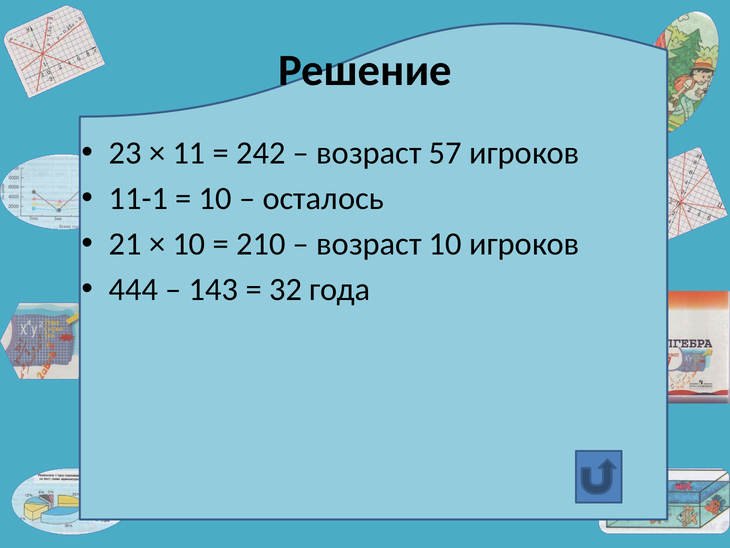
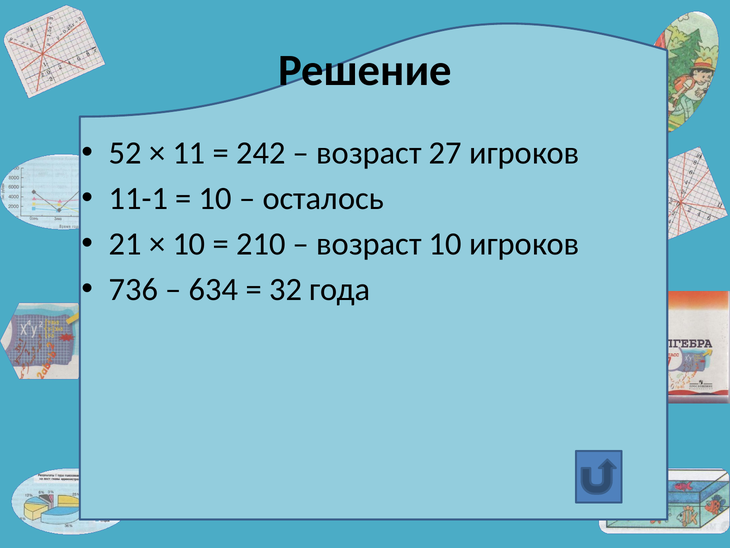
23: 23 -> 52 (125, 153)
57: 57 -> 27 (445, 153)
444: 444 -> 736 (133, 289)
143: 143 -> 634 (214, 289)
